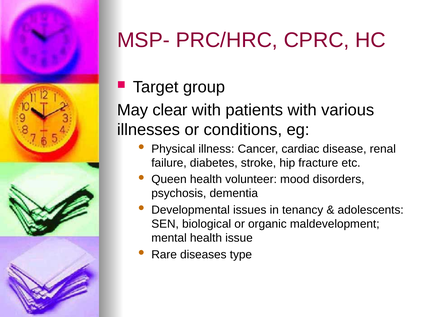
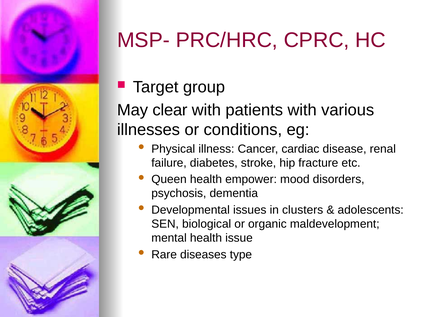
volunteer: volunteer -> empower (251, 179)
tenancy: tenancy -> clusters (303, 210)
